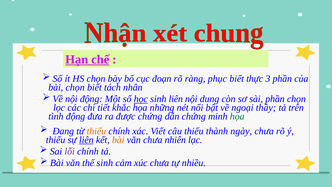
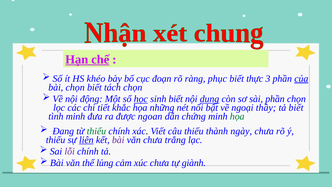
HS chọn: chọn -> khéo (96, 79)
của underline: none -> present (301, 79)
tách nhân: nhân -> chọn (133, 87)
sinh liên: liên -> biết (176, 99)
dung underline: none -> present (210, 99)
tả trên: trên -> biết (296, 108)
tình động: động -> minh (75, 116)
được chứng: chứng -> ngoan (150, 116)
thiếu colour: orange -> green (96, 131)
bài colour: orange -> purple (118, 140)
nhiên: nhiên -> trắng (175, 140)
thể sinh: sinh -> lủng (105, 163)
nhiều: nhiều -> giành (194, 163)
